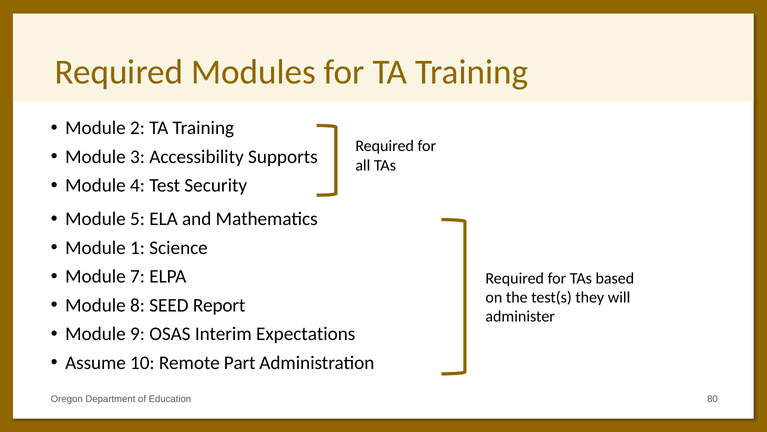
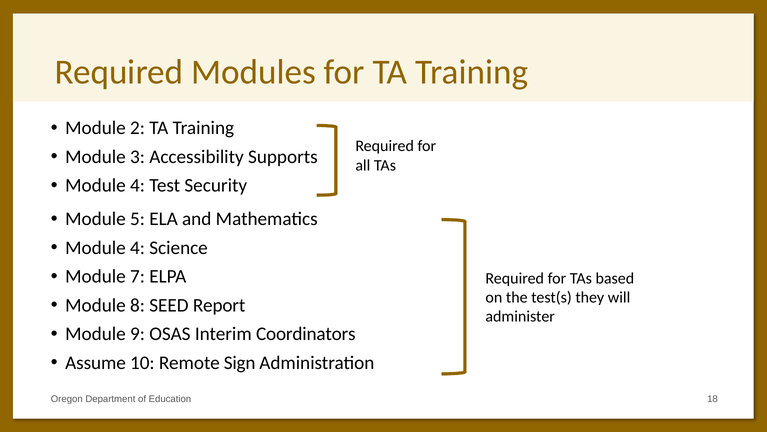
1: 1 -> 4 (138, 248)
Expectations: Expectations -> Coordinators (306, 334)
Part: Part -> Sign (240, 362)
80: 80 -> 18 (712, 398)
